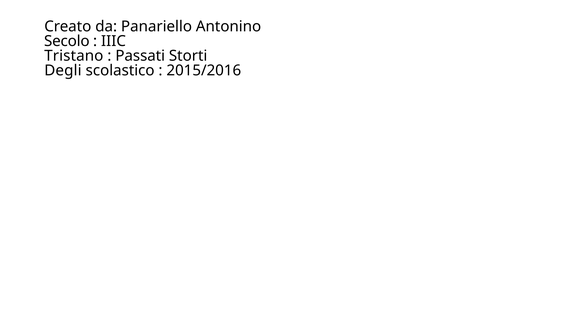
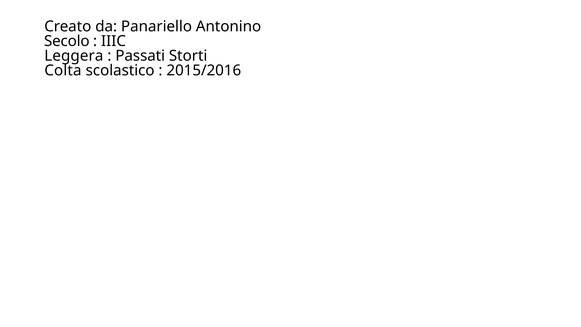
Tristano: Tristano -> Leggera (74, 56)
Degli: Degli -> Colta (63, 70)
